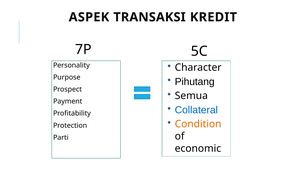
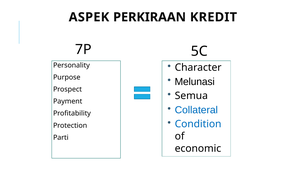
TRANSAKSI: TRANSAKSI -> PERKIRAAN (150, 17)
Pihutang: Pihutang -> Melunasi (195, 82)
Condition colour: orange -> blue (198, 124)
